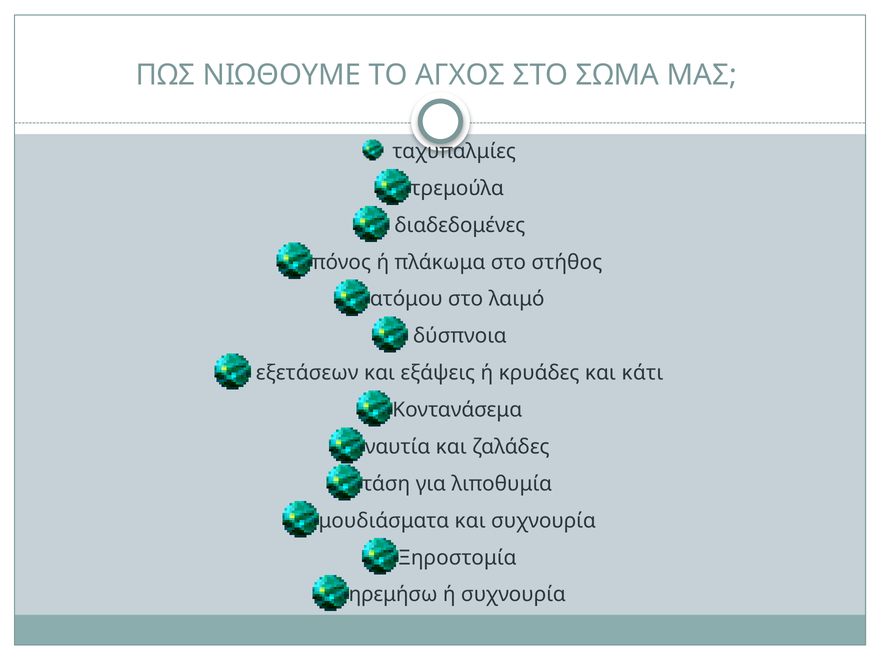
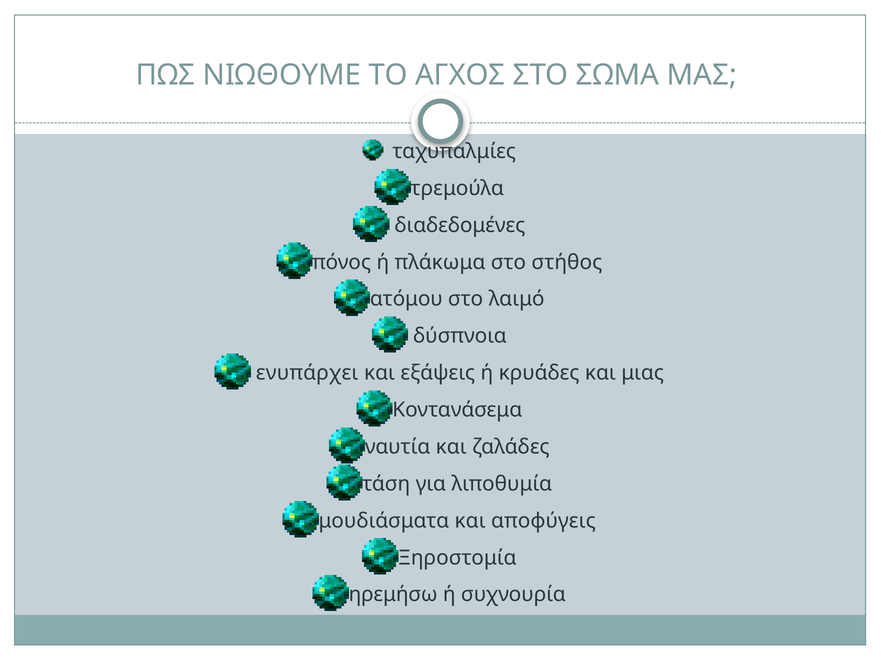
εξετάσεων: εξετάσεων -> ενυπάρχει (307, 373)
κάτι: κάτι -> μιας (643, 373)
και συχνουρία: συχνουρία -> αποφύγεις (543, 521)
